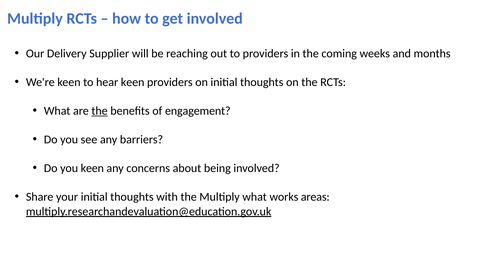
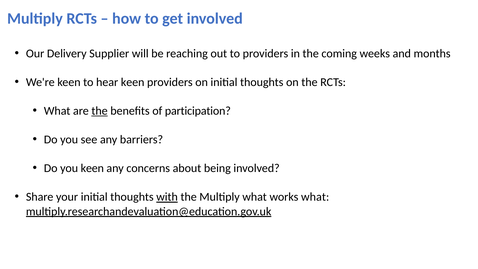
engagement: engagement -> participation (198, 111)
with underline: none -> present (167, 197)
works areas: areas -> what (315, 197)
